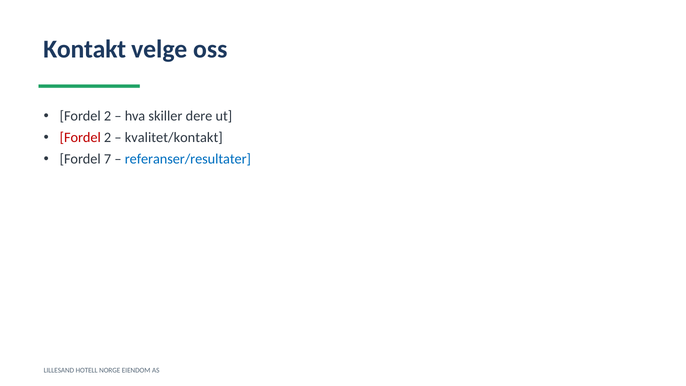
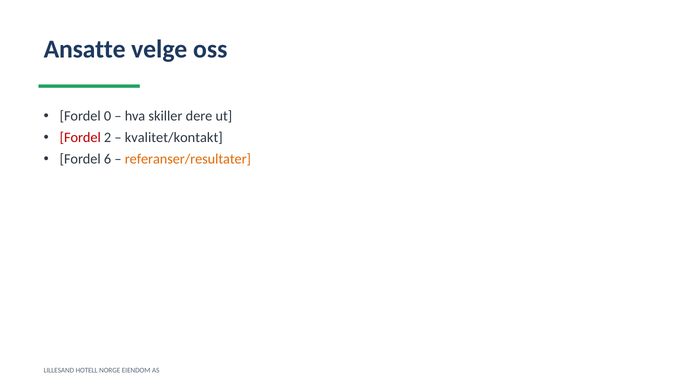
Kontakt: Kontakt -> Ansatte (85, 49)
2: 2 -> 0 (108, 116)
7: 7 -> 6 (108, 159)
referanser/resultater colour: blue -> orange (188, 159)
